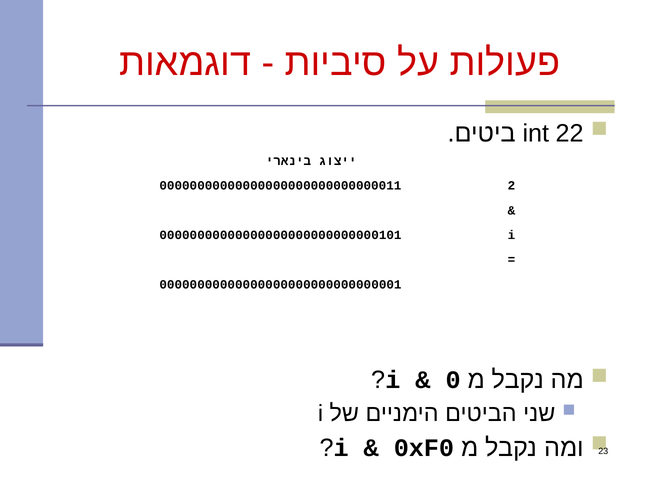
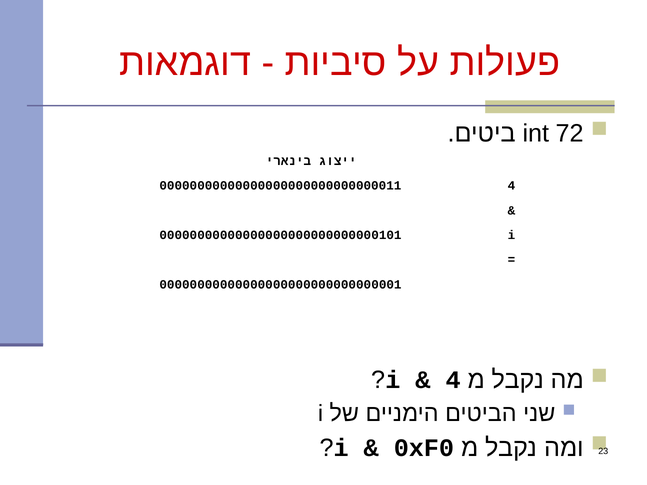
22: 22 -> 72 (570, 133)
00000000000000000000000000000011 2: 2 -> 4 (511, 186)
0: 0 -> 4 (453, 380)
